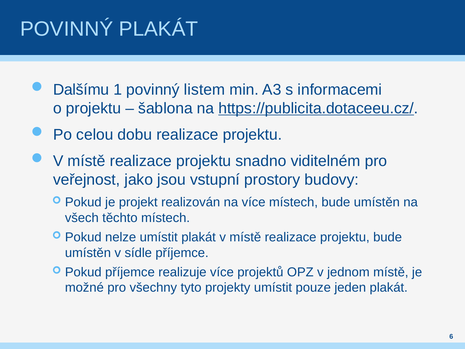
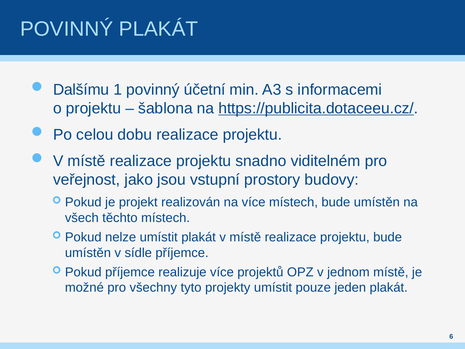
listem: listem -> účetní (205, 90)
